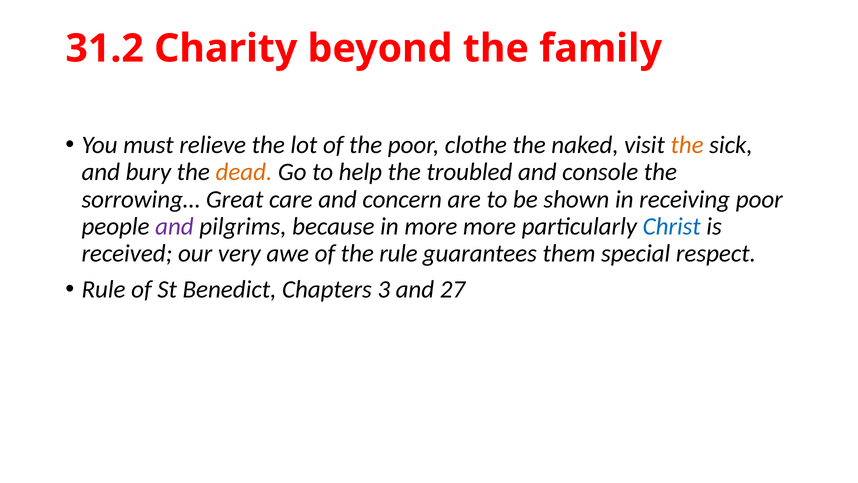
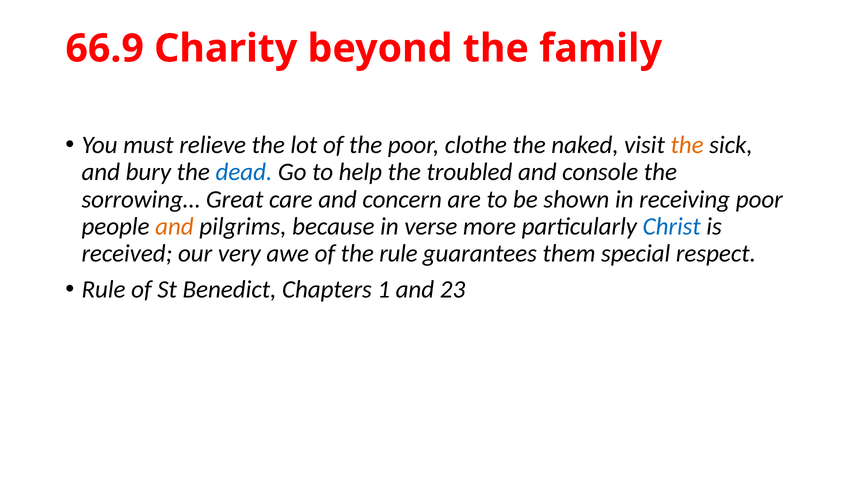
31.2: 31.2 -> 66.9 (105, 48)
dead colour: orange -> blue (244, 172)
and colour: purple -> orange (174, 226)
in more: more -> verse (431, 226)
3: 3 -> 1 (384, 289)
27: 27 -> 23 (453, 289)
